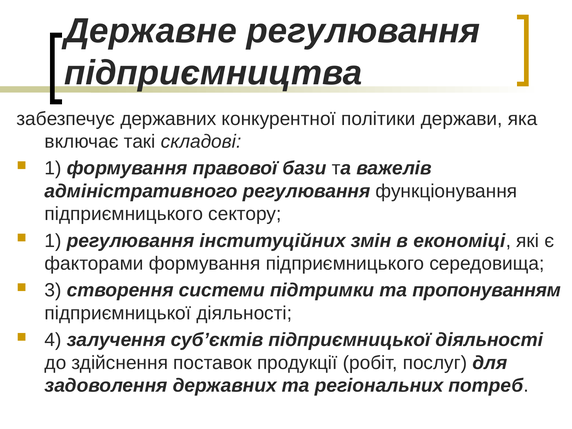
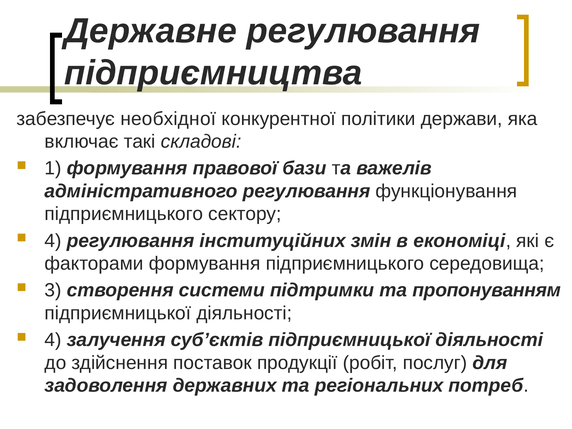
забезпечує державних: державних -> необхідної (168, 119)
1: 1 -> 4 (53, 241)
